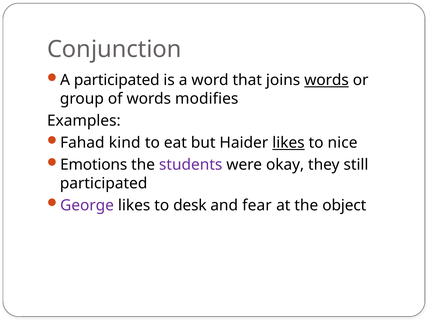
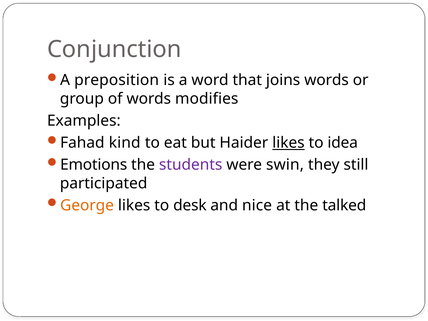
A participated: participated -> preposition (117, 80)
words underline: present -> none (327, 80)
nice: nice -> idea (343, 143)
okay: okay -> swin (285, 165)
George colour: purple -> orange (87, 205)
fear: fear -> nice (257, 205)
object: object -> talked (344, 205)
